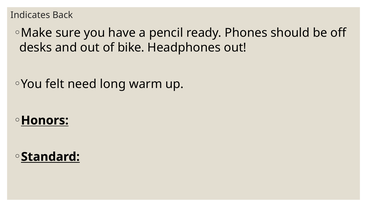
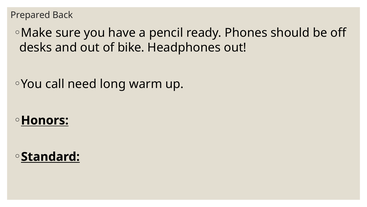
Indicates: Indicates -> Prepared (30, 15)
felt: felt -> call (55, 84)
